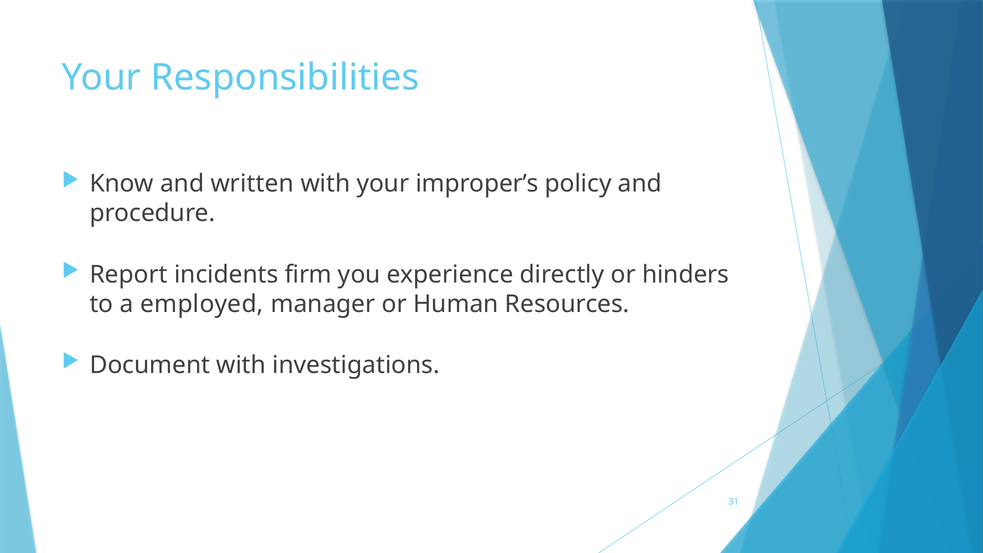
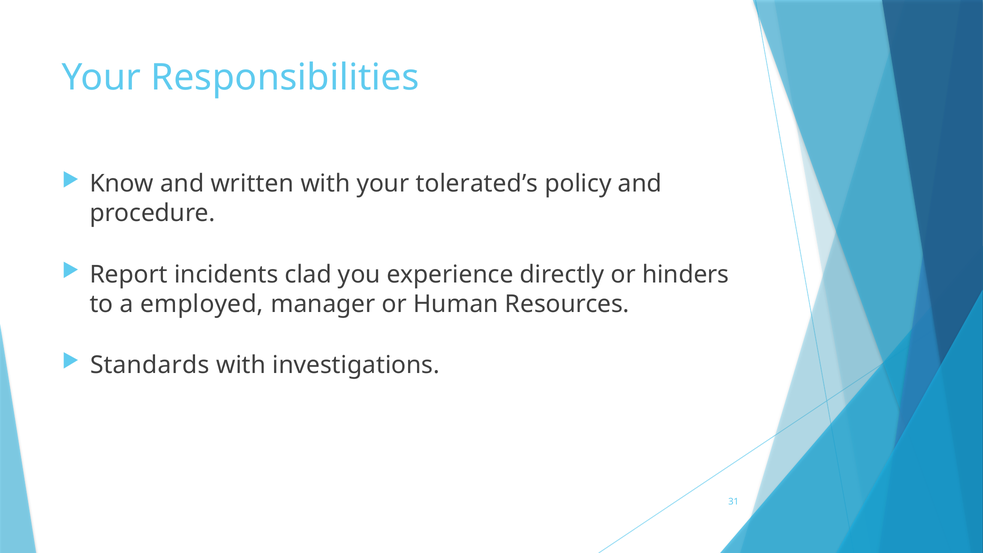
improper’s: improper’s -> tolerated’s (477, 184)
firm: firm -> clad (308, 274)
Document: Document -> Standards (150, 365)
